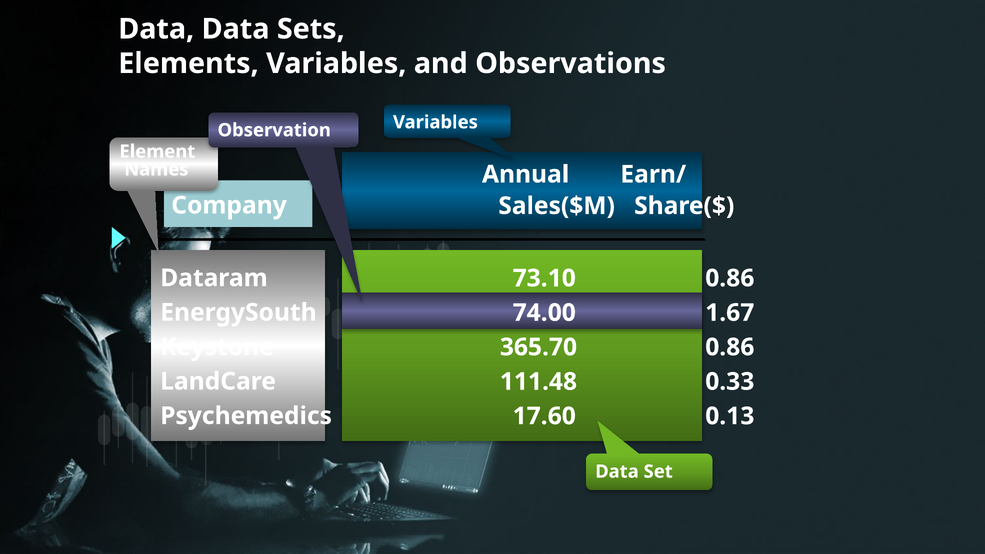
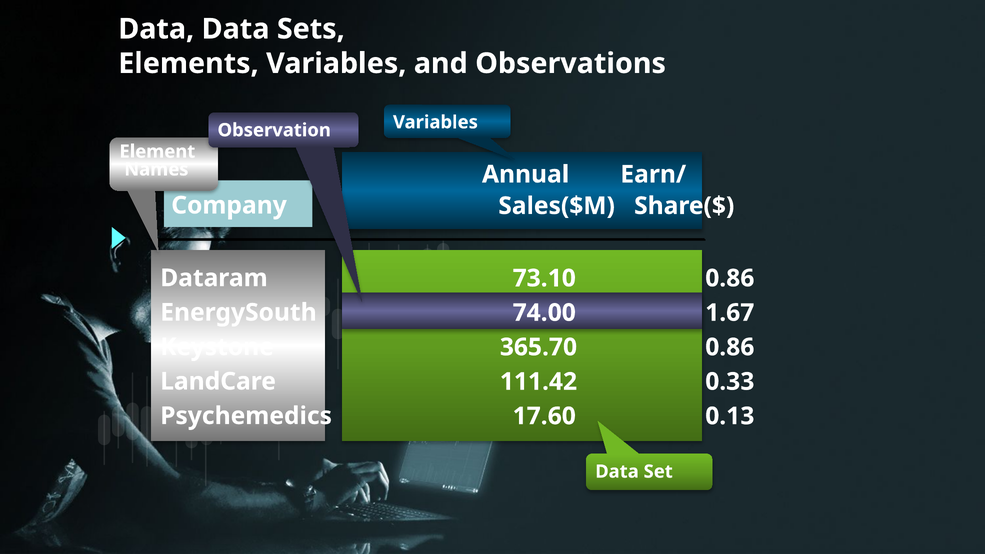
111.48: 111.48 -> 111.42 (538, 382)
